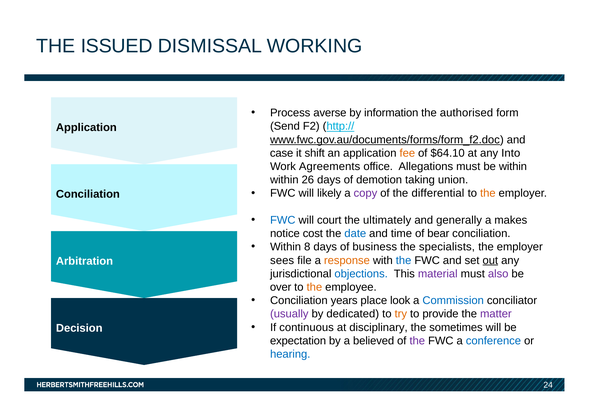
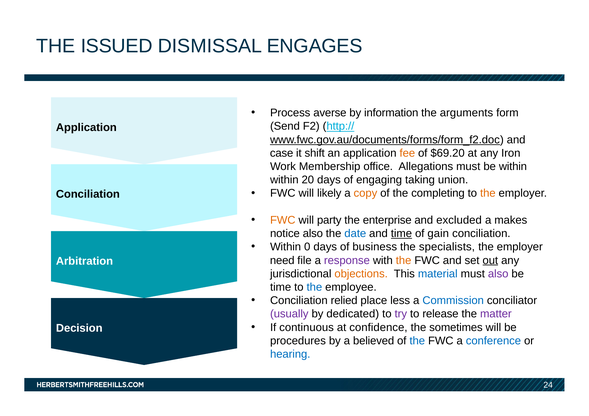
WORKING: WORKING -> ENGAGES (315, 46)
authorised: authorised -> arguments (466, 113)
$64.10: $64.10 -> $69.20 (448, 153)
Into: Into -> Iron (511, 153)
Agreements: Agreements -> Membership (330, 167)
26: 26 -> 20 (308, 180)
demotion: demotion -> engaging (379, 180)
copy colour: purple -> orange (365, 194)
differential: differential -> completing (438, 194)
FWC colour: blue -> orange (283, 220)
court: court -> party (329, 220)
ultimately: ultimately -> enterprise (387, 220)
generally: generally -> excluded (459, 220)
notice cost: cost -> also (313, 234)
time underline: none -> present (401, 234)
bear: bear -> gain (438, 234)
8: 8 -> 0 (307, 247)
sees: sees -> need (282, 261)
response colour: orange -> purple (347, 261)
the colour: blue -> orange (404, 261)
objections colour: blue -> orange (361, 274)
material colour: purple -> blue (438, 274)
over: over -> time (281, 287)
the colour: orange -> blue (314, 287)
years: years -> relied (344, 301)
look: look -> less (400, 301)
try colour: orange -> purple (401, 314)
provide: provide -> release (440, 314)
disciplinary: disciplinary -> confidence (378, 328)
expectation: expectation -> procedures (298, 341)
the colour: purple -> blue (417, 341)
